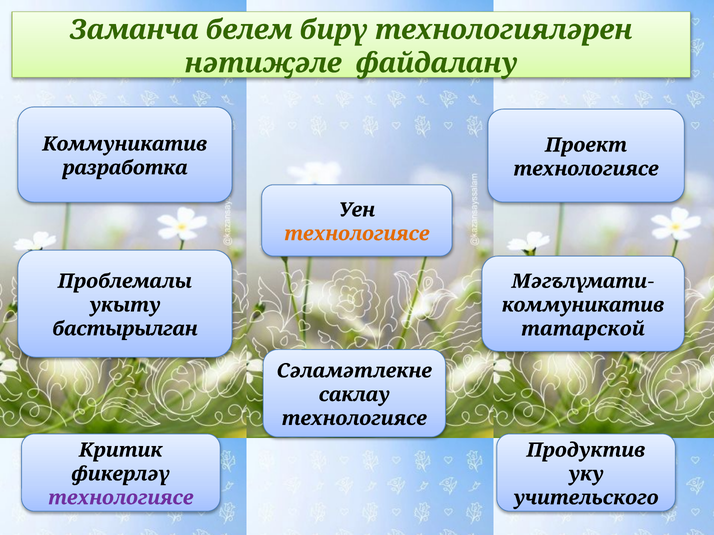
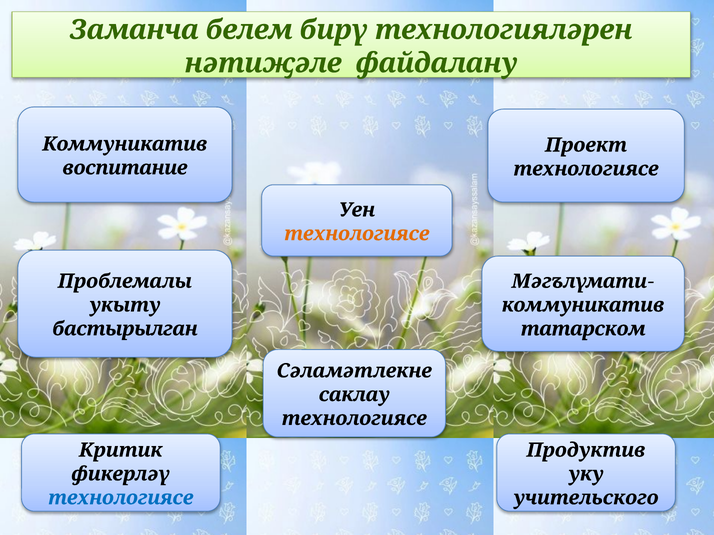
разработка: разработка -> воспитание (125, 168)
татарской: татарской -> татарском (583, 329)
технологиясе colour: purple -> blue (121, 498)
